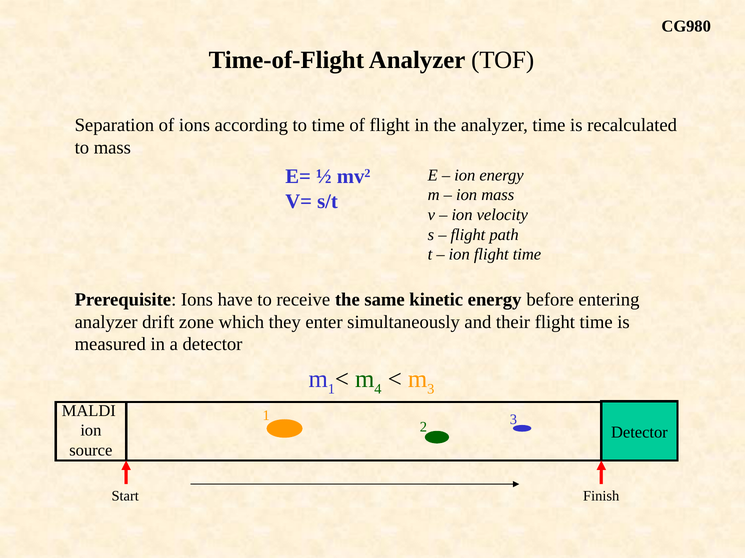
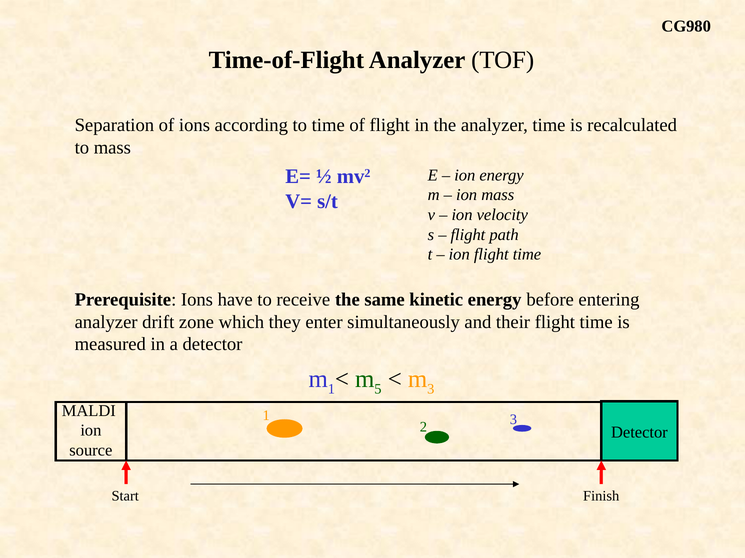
4: 4 -> 5 (378, 389)
